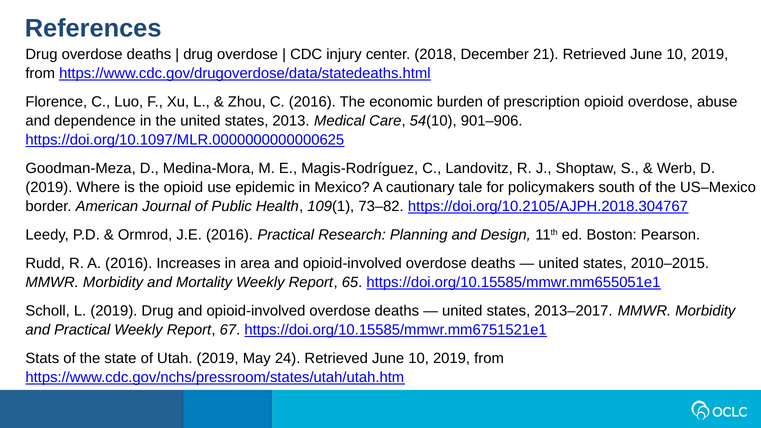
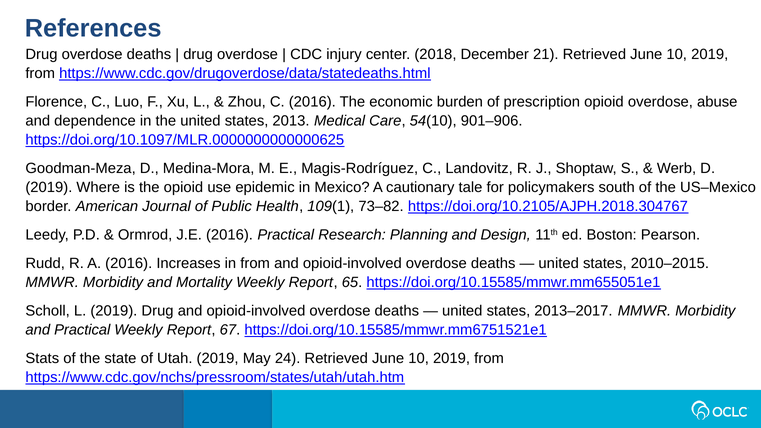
in area: area -> from (255, 264)
